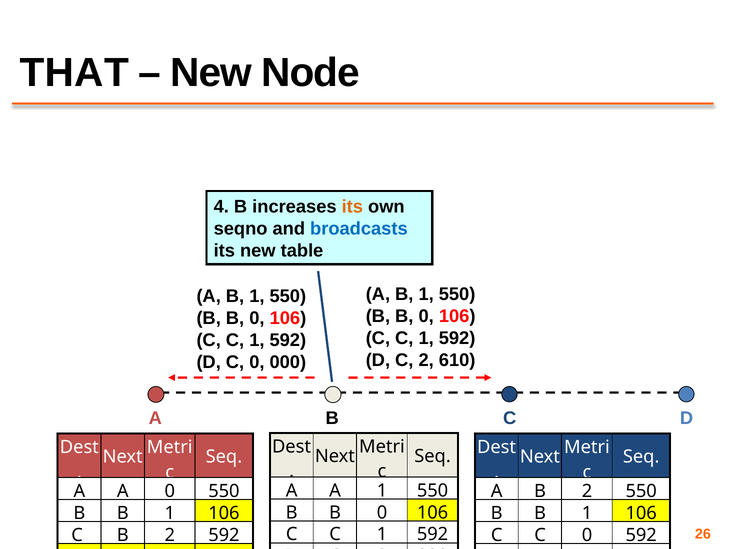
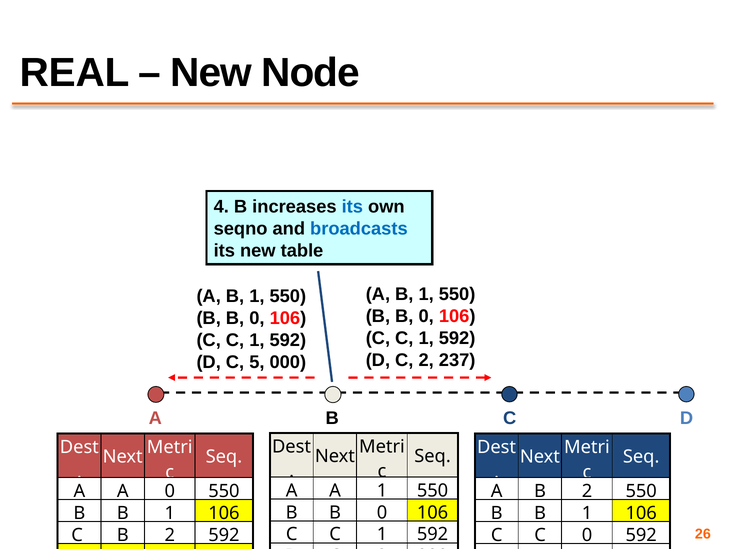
THAT: THAT -> REAL (75, 73)
its colour: orange -> blue (352, 207)
610: 610 -> 237 (457, 360)
D C 0: 0 -> 5 (257, 362)
